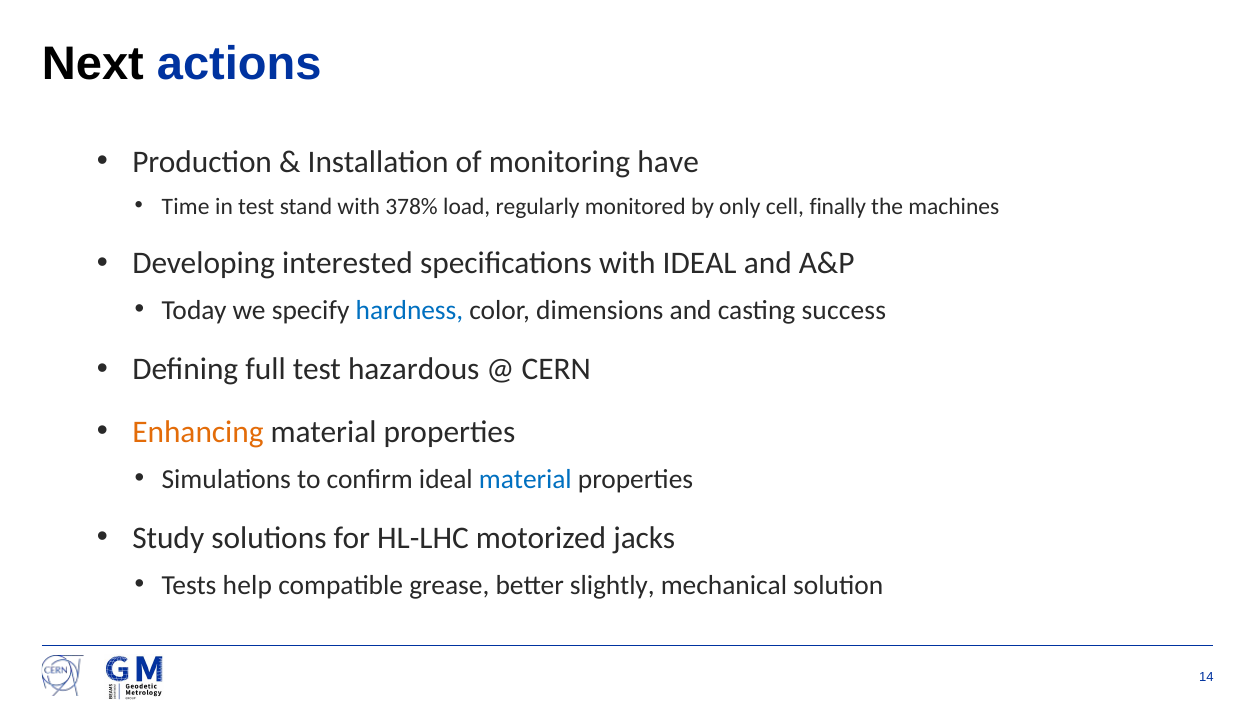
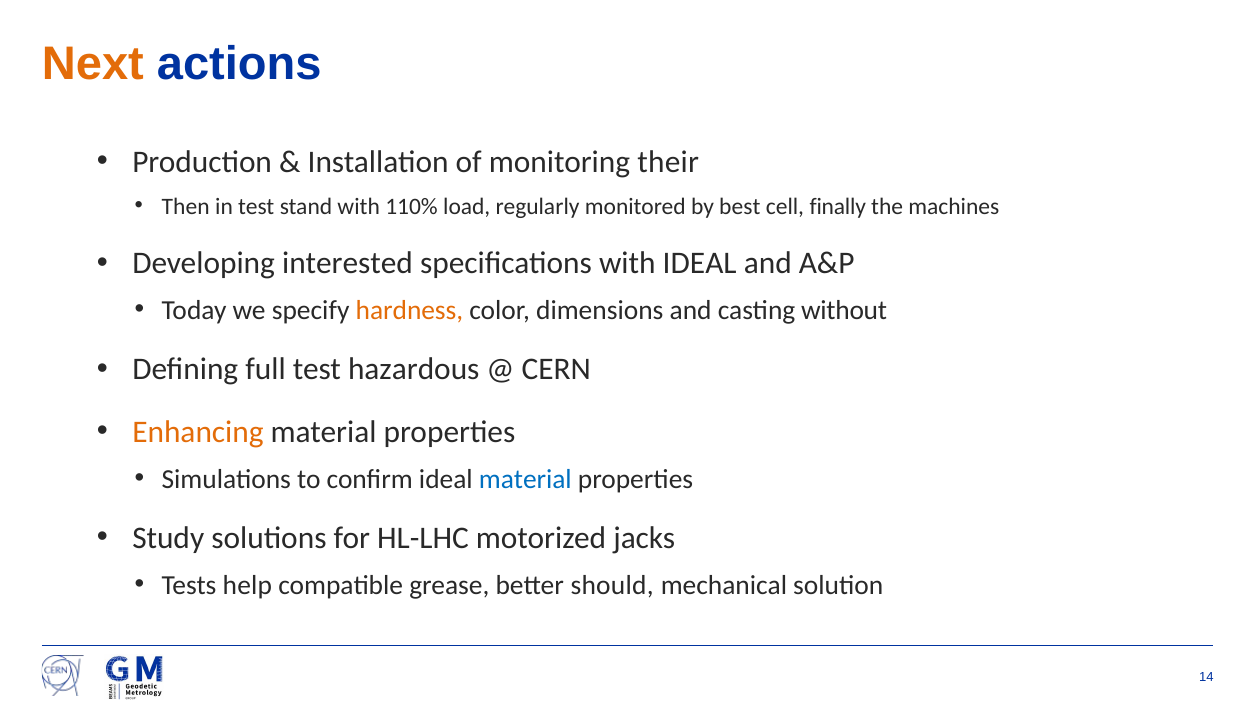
Next colour: black -> orange (93, 64)
have: have -> their (668, 162)
Time: Time -> Then (186, 206)
378%: 378% -> 110% (412, 206)
only: only -> best (740, 206)
hardness colour: blue -> orange (409, 310)
success: success -> without (844, 310)
slightly: slightly -> should (612, 585)
